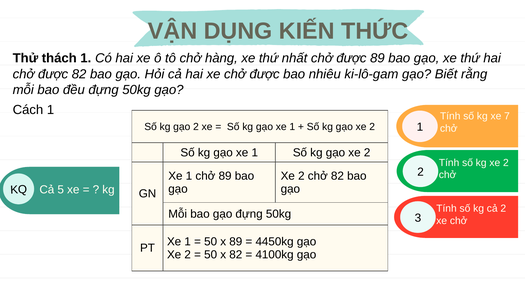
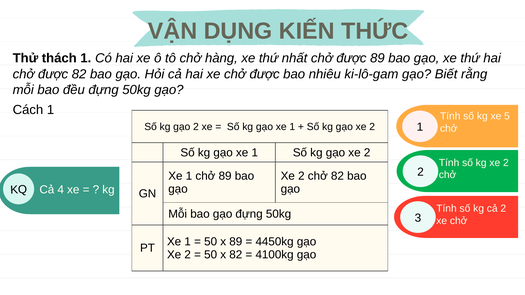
7: 7 -> 5 (507, 116)
5: 5 -> 4 (61, 190)
